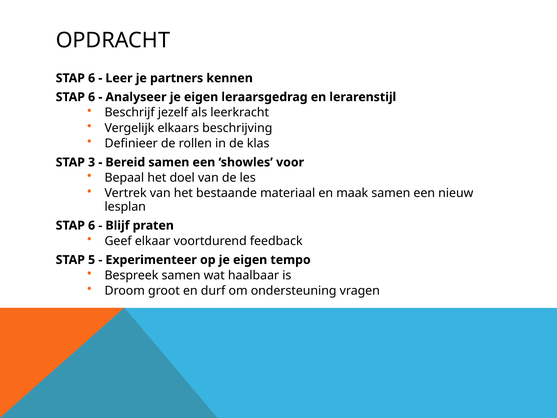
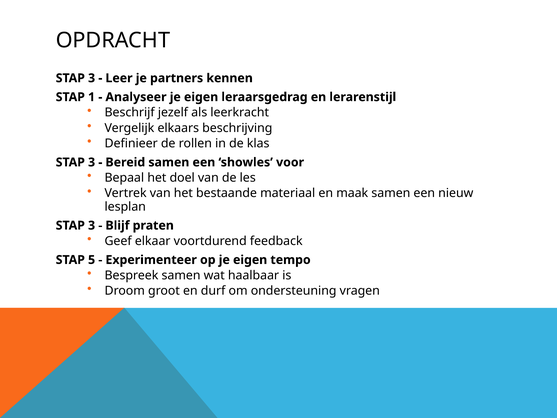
6: 6 -> 3 (92, 78)
6: 6 -> 1 (92, 97)
6: 6 -> 3 (92, 225)
